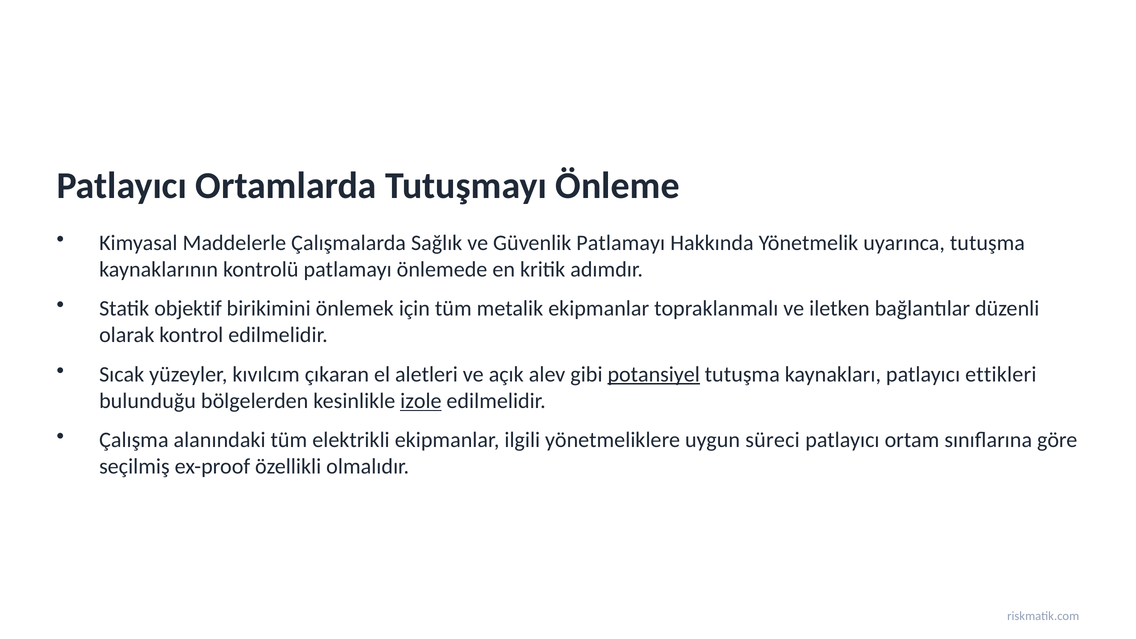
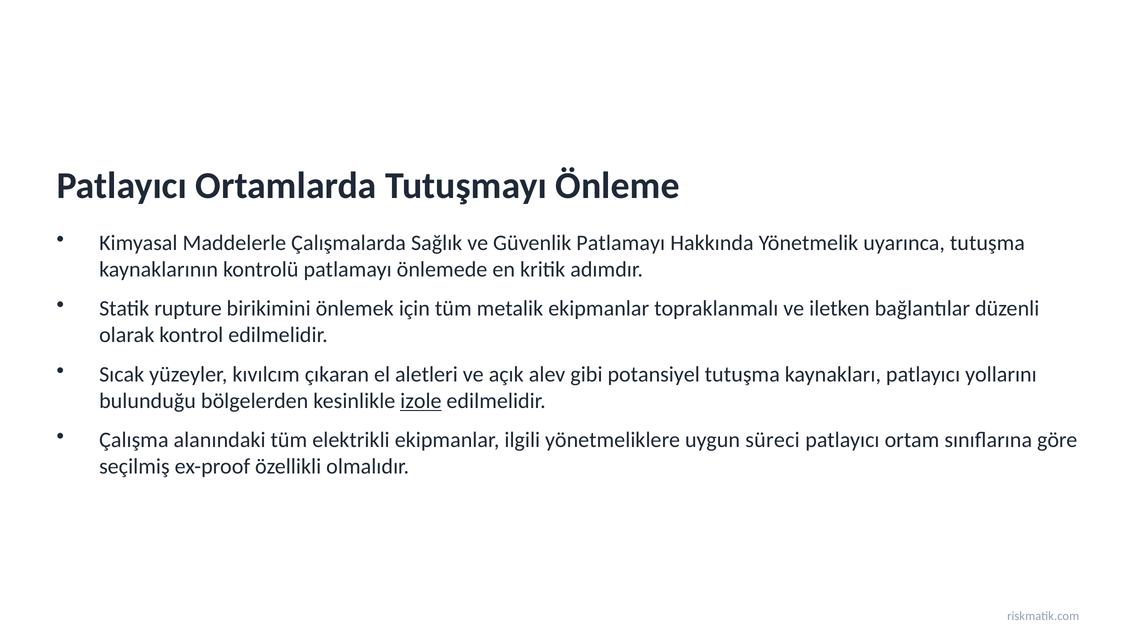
objektif: objektif -> rupture (188, 309)
potansiyel underline: present -> none (654, 374)
ettikleri: ettikleri -> yollarını (1001, 374)
